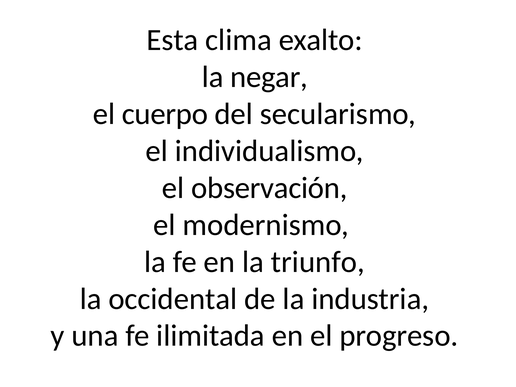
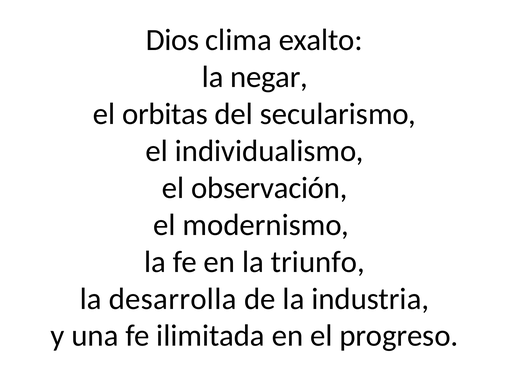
Esta: Esta -> Dios (173, 40)
cuerpo: cuerpo -> orbitas (165, 114)
occidental: occidental -> desarrolla (173, 299)
